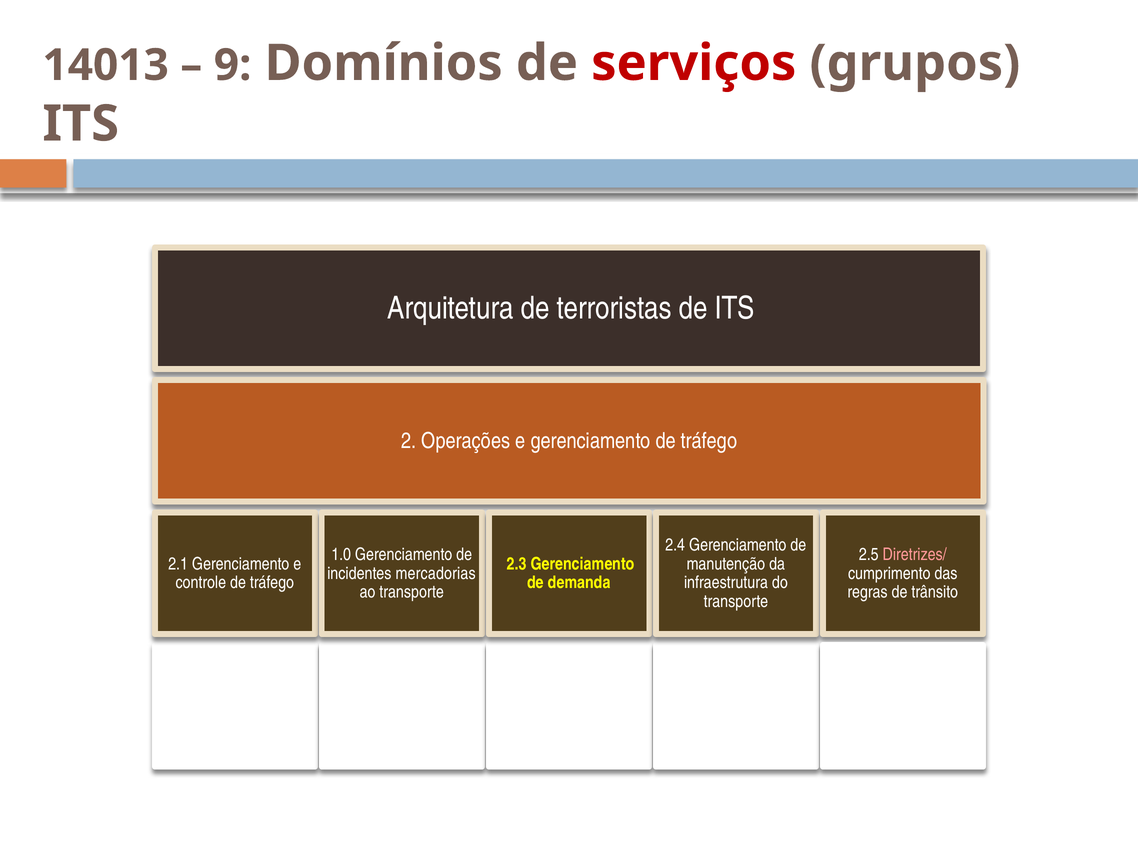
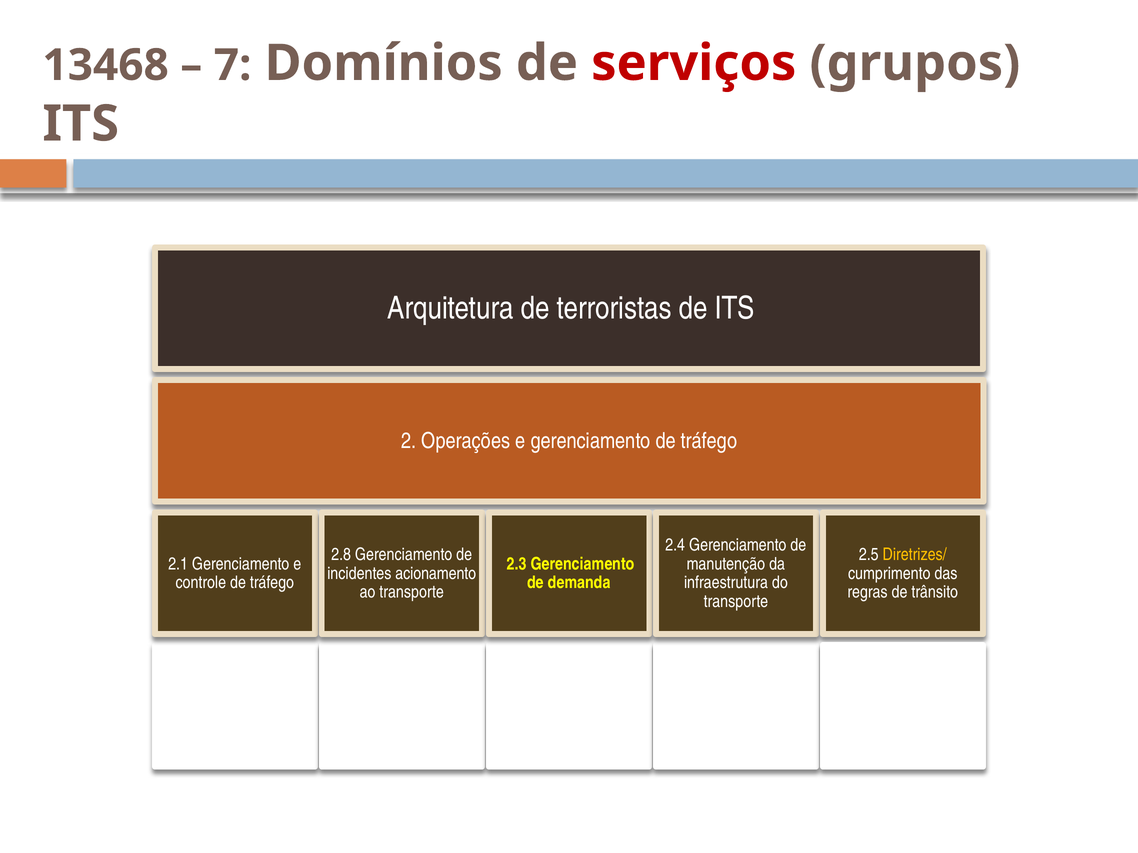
14013: 14013 -> 13468 (106, 65)
9: 9 -> 7 (233, 65)
1.0: 1.0 -> 2.8 (341, 555)
Diretrizes/ colour: pink -> yellow (915, 555)
mercadorias: mercadorias -> acionamento (436, 574)
